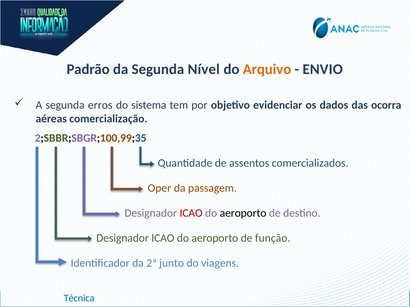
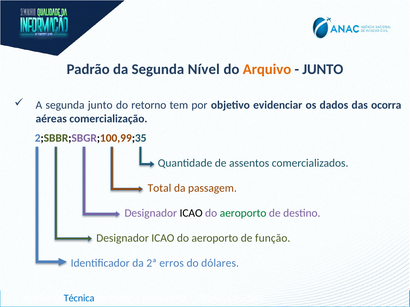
ENVIO: ENVIO -> JUNTO (323, 70)
segunda erros: erros -> junto (100, 105)
sistema: sistema -> retorno (149, 105)
Oper: Oper -> Total (159, 188)
ICAO colour: red -> black (191, 214)
aeroporto colour: black -> green (243, 214)
junto: junto -> erros (172, 264)
viagens: viagens -> dólares (220, 264)
